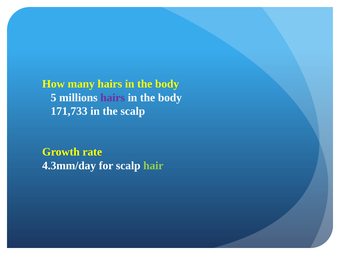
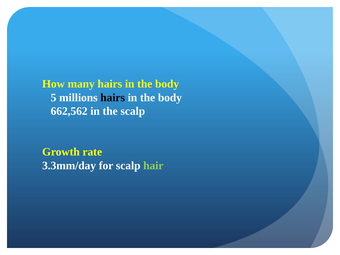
hairs colour: purple -> black (113, 98)
171,733: 171,733 -> 662,562 (69, 111)
4.3mm/day: 4.3mm/day -> 3.3mm/day (69, 166)
